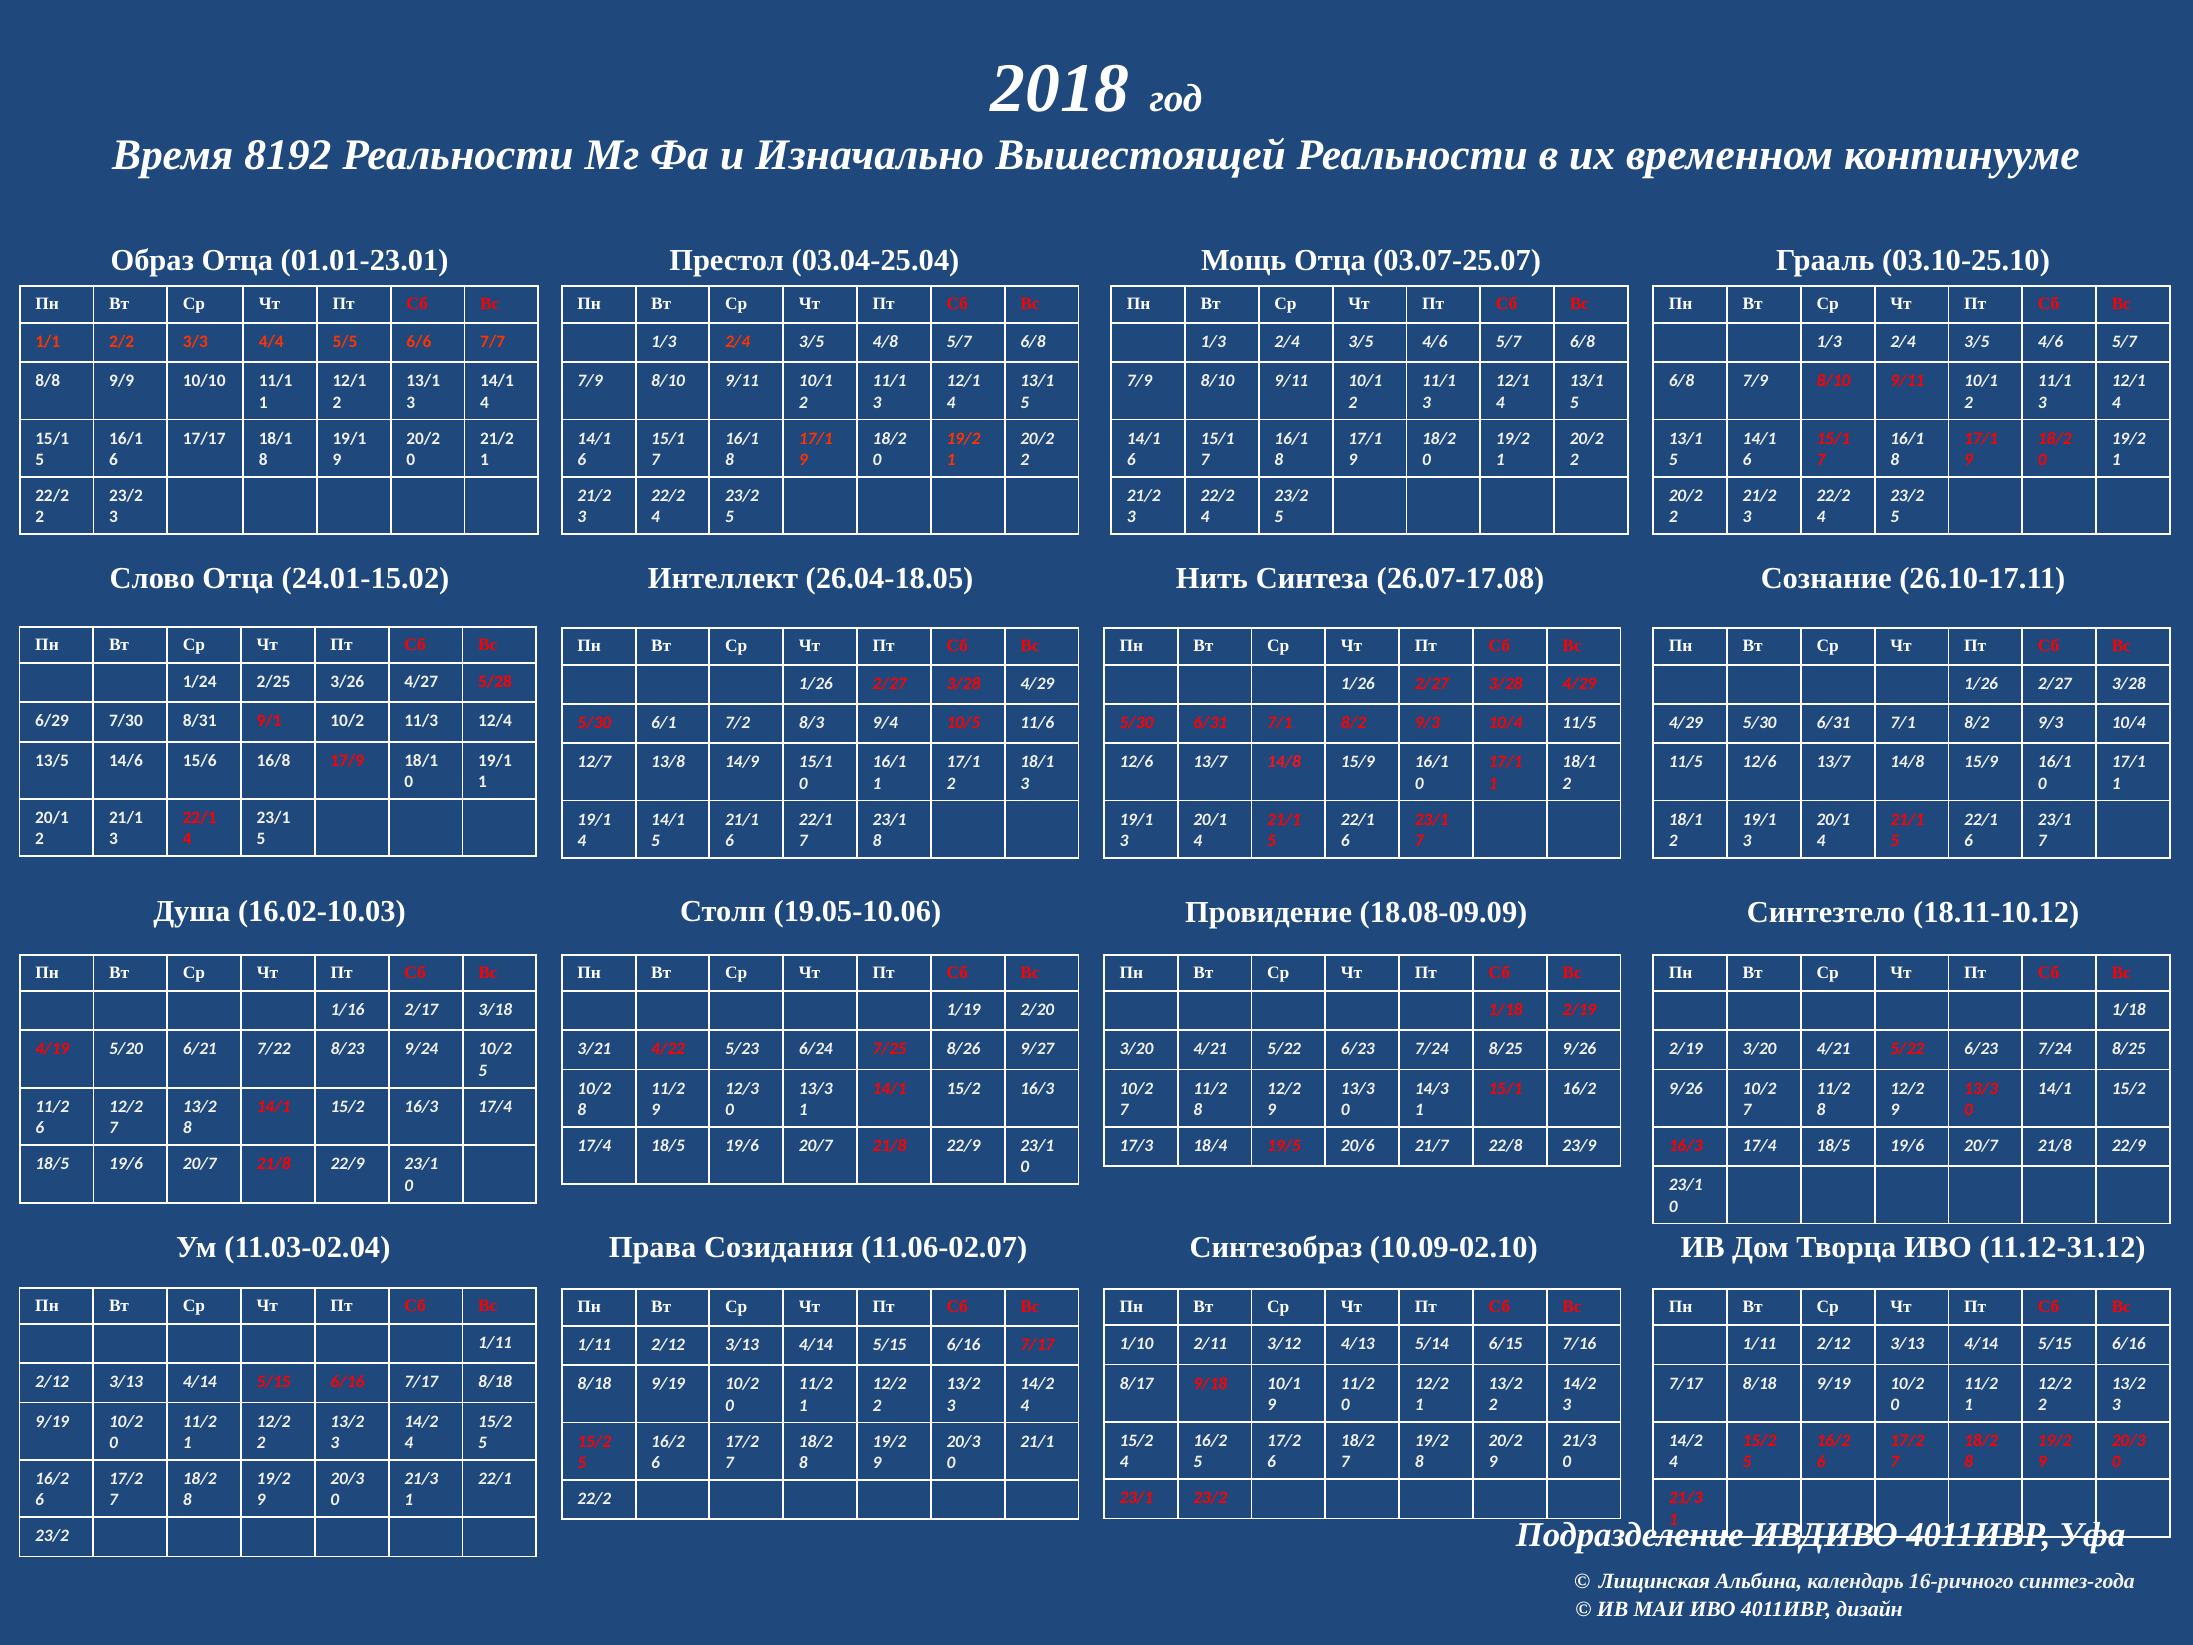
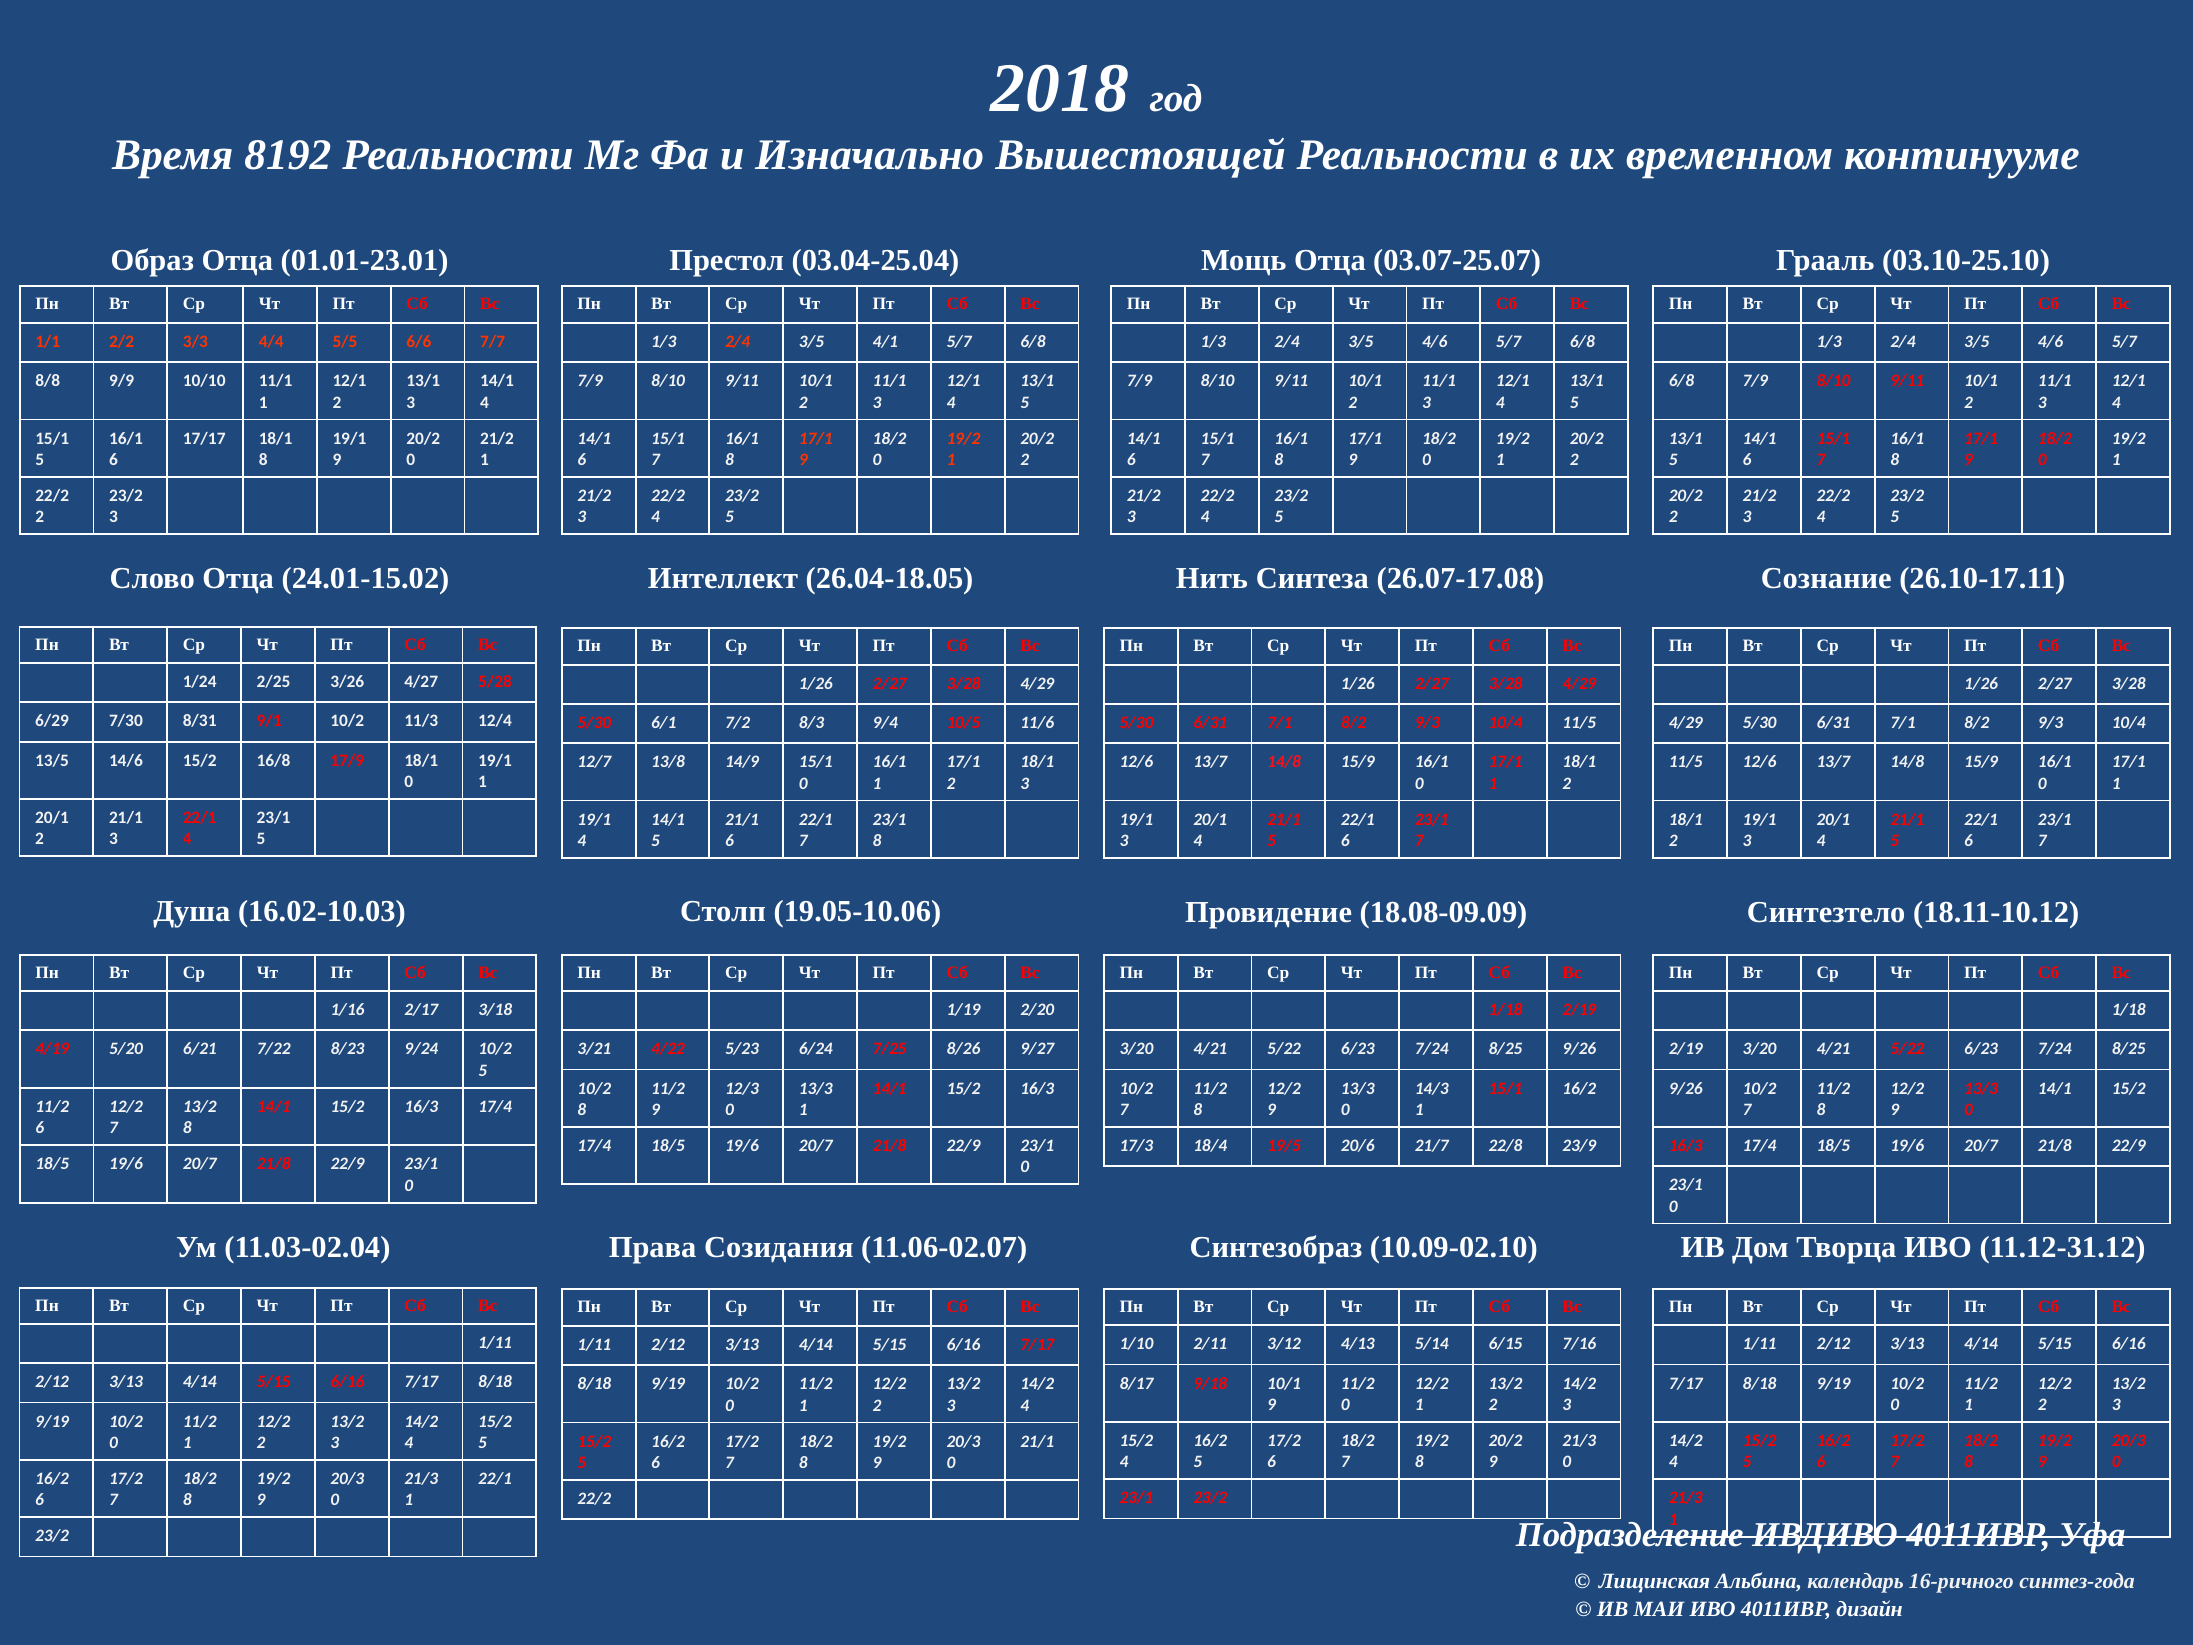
4/8: 4/8 -> 4/1 (885, 342)
14/6 15/6: 15/6 -> 15/2 (200, 760)
